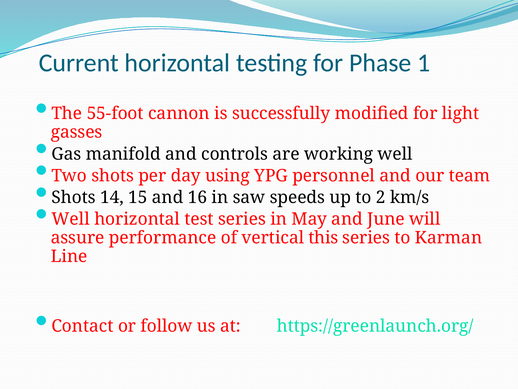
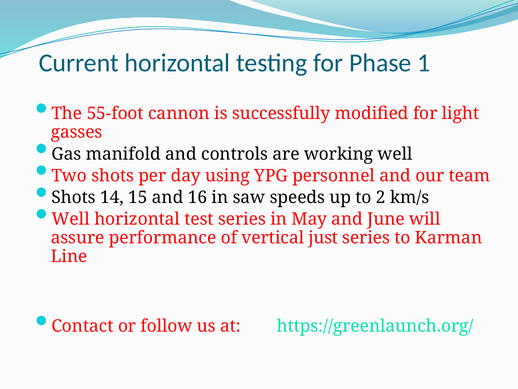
this: this -> just (323, 238)
